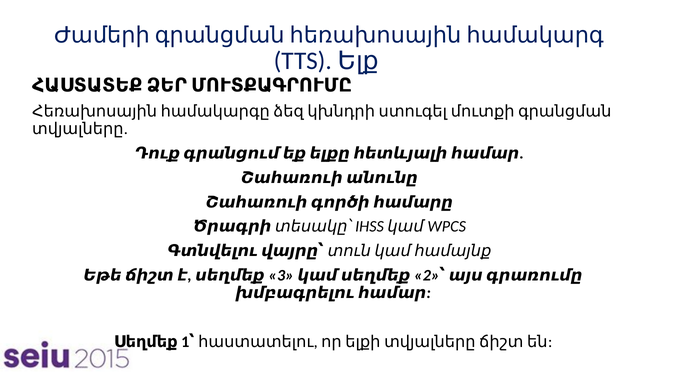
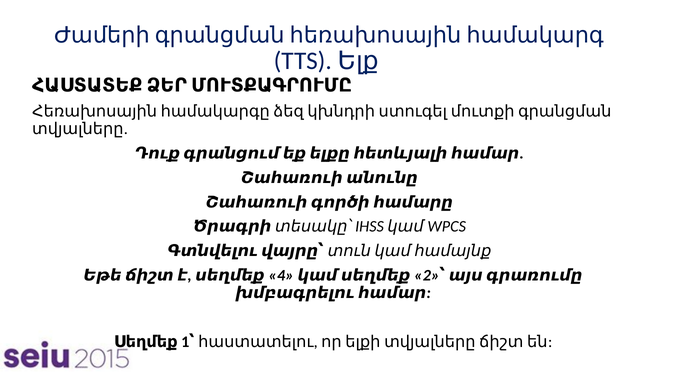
3: 3 -> 4 (281, 276)
